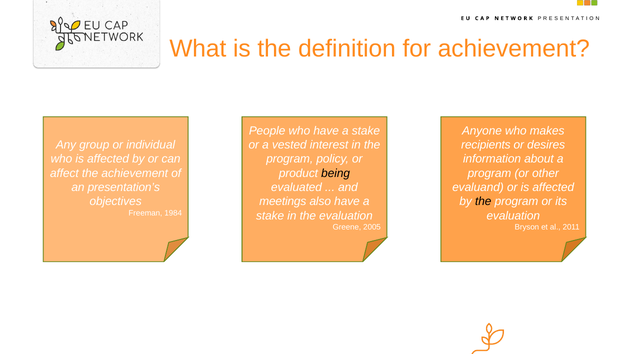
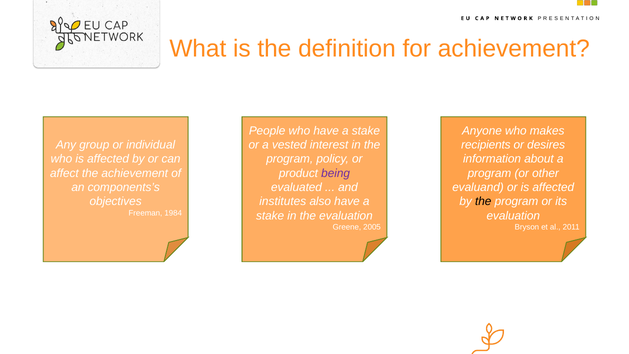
being colour: black -> purple (336, 173)
presentation’s: presentation’s -> components’s (124, 187)
meetings: meetings -> institutes (283, 201)
